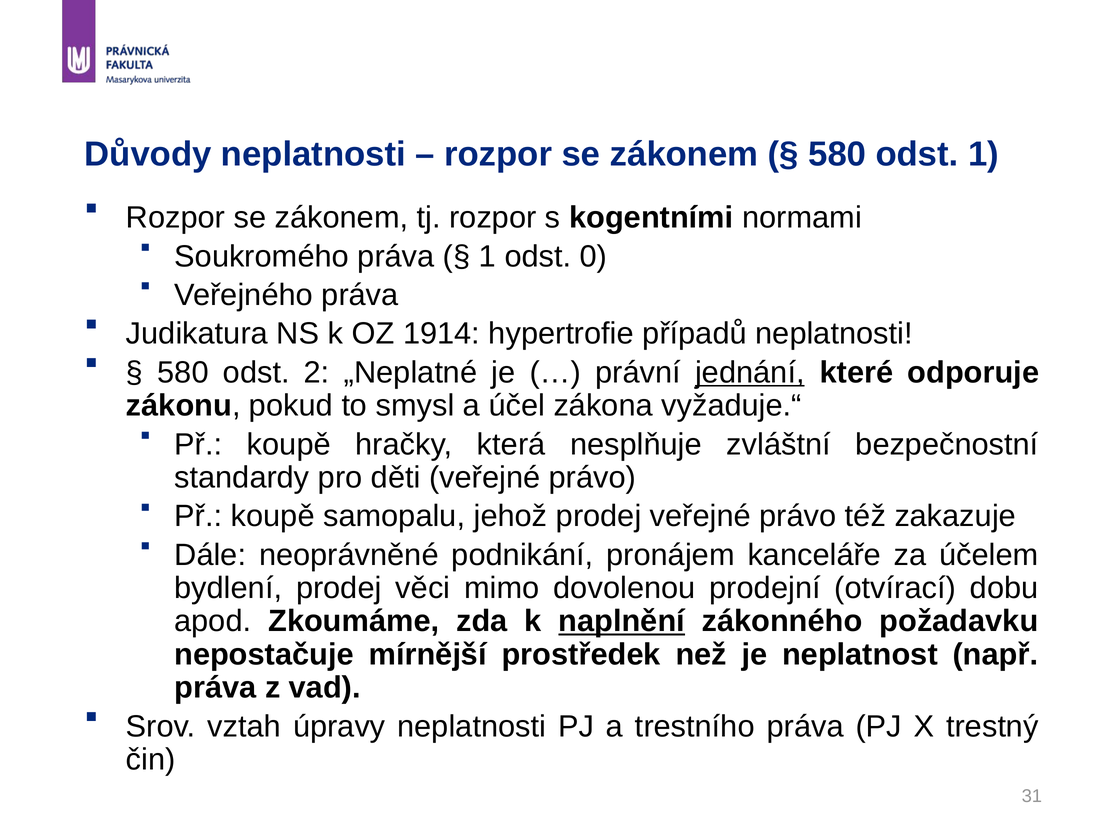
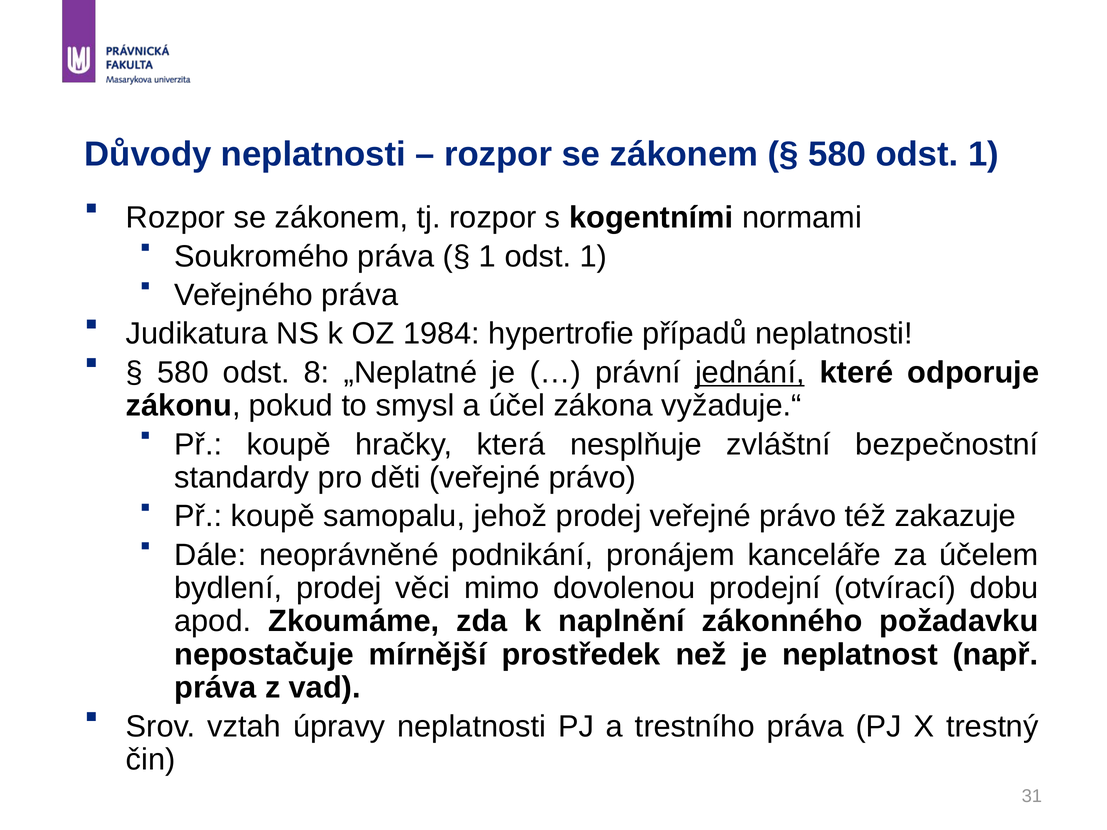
1 odst 0: 0 -> 1 (594, 256)
1914: 1914 -> 1984 (441, 334)
2: 2 -> 8 (317, 373)
naplnění underline: present -> none (622, 622)
